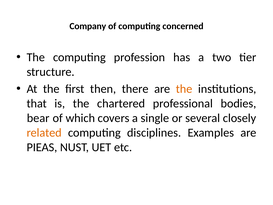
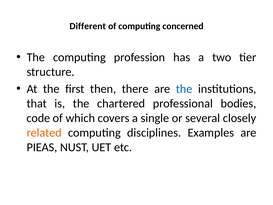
Company: Company -> Different (88, 26)
the colour: orange -> blue (184, 89)
bear: bear -> code (38, 118)
